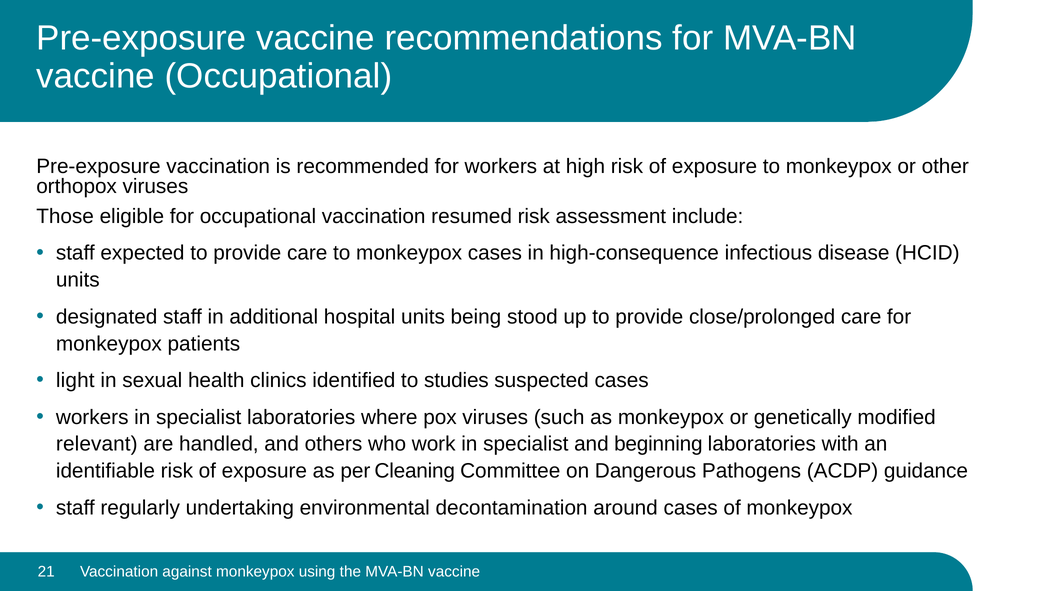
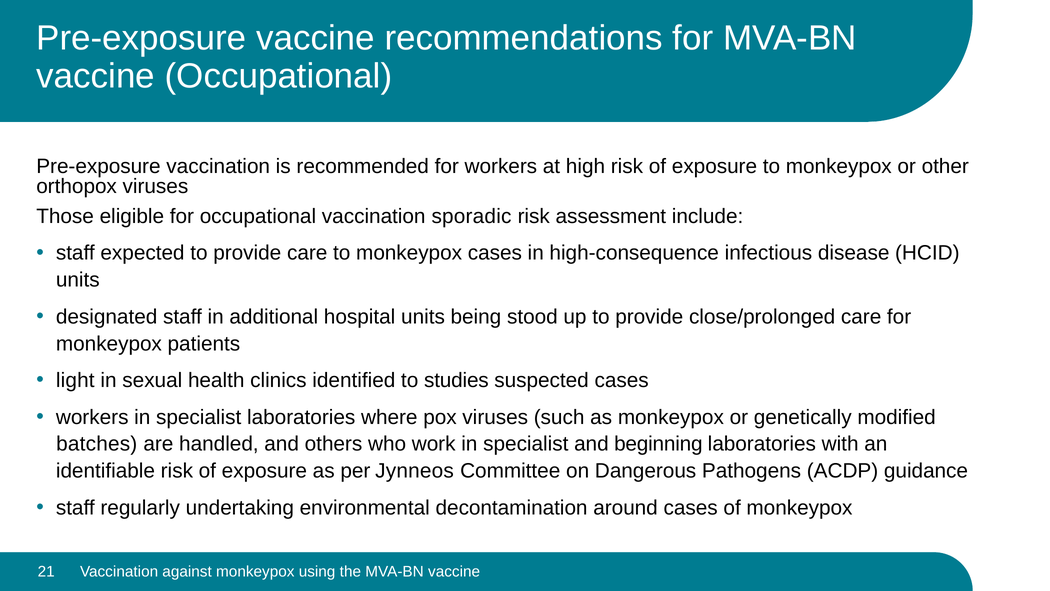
resumed: resumed -> sporadic (471, 216)
relevant: relevant -> batches (97, 444)
Cleaning: Cleaning -> Jynneos (415, 471)
